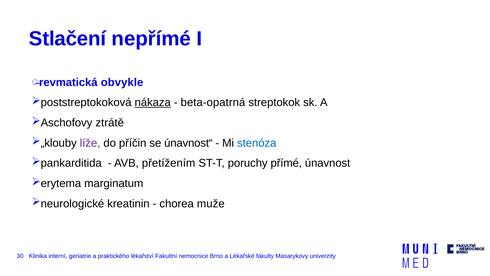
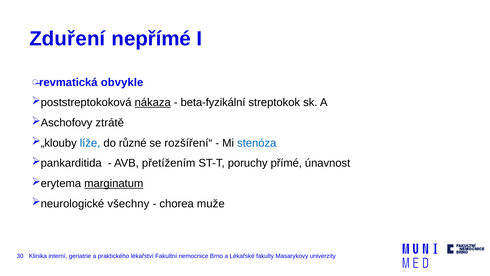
Stlačení: Stlačení -> Zduření (67, 39)
beta-opatrná: beta-opatrná -> beta-fyzikální (213, 102)
líže colour: purple -> blue (90, 143)
příčin: příčin -> různé (133, 143)
únavnost“: únavnost“ -> rozšíření“ (188, 143)
marginatum underline: none -> present (114, 183)
kreatinin: kreatinin -> všechny (128, 203)
